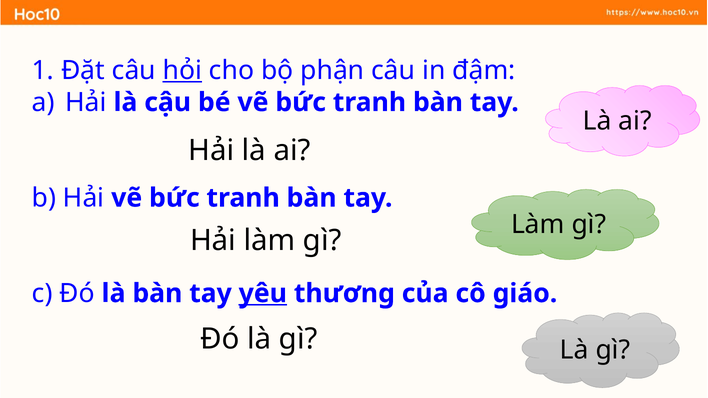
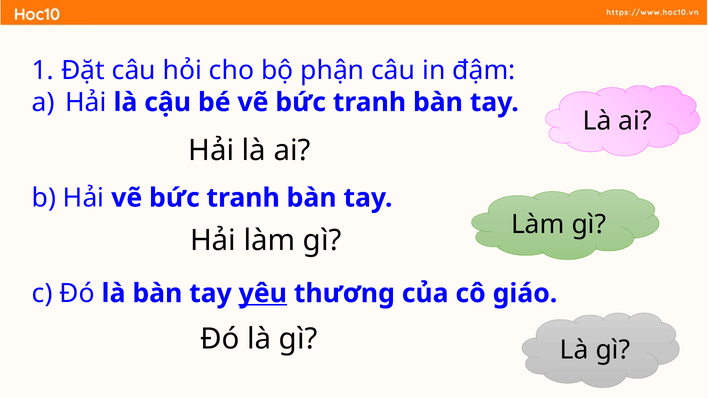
hỏi underline: present -> none (182, 71)
